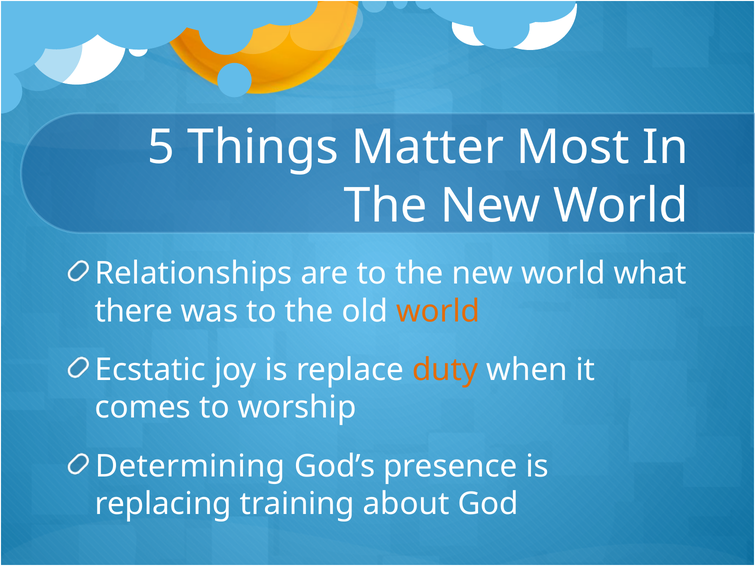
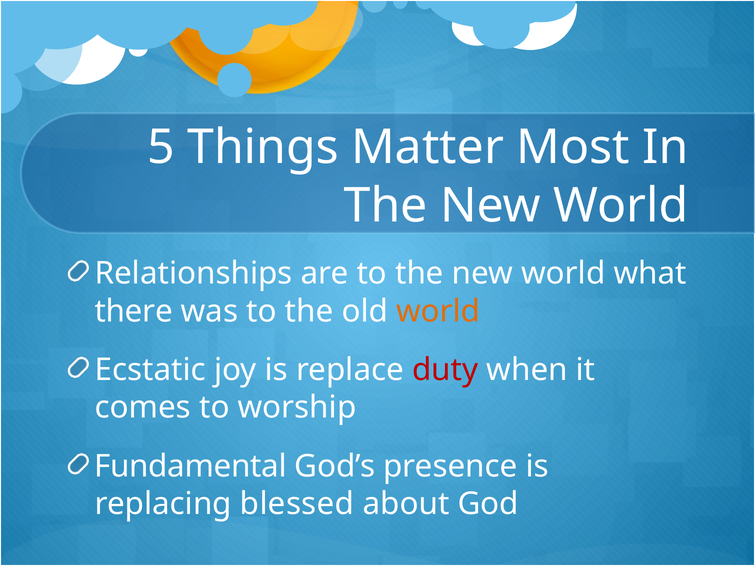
duty colour: orange -> red (445, 370)
Determining: Determining -> Fundamental (191, 467)
training: training -> blessed (297, 504)
